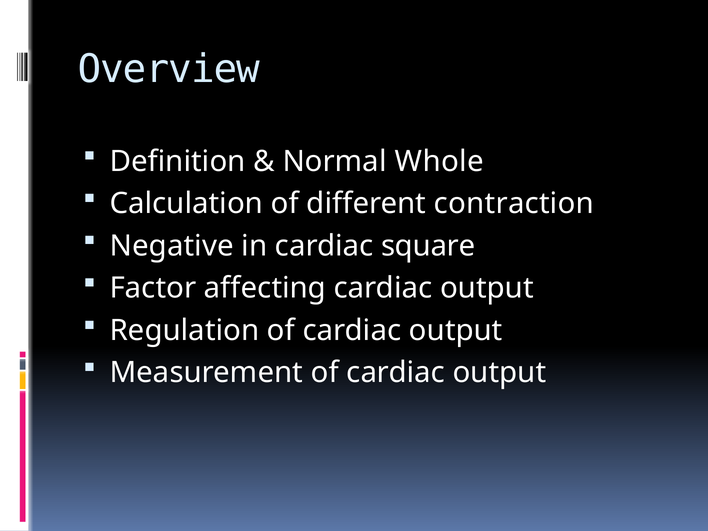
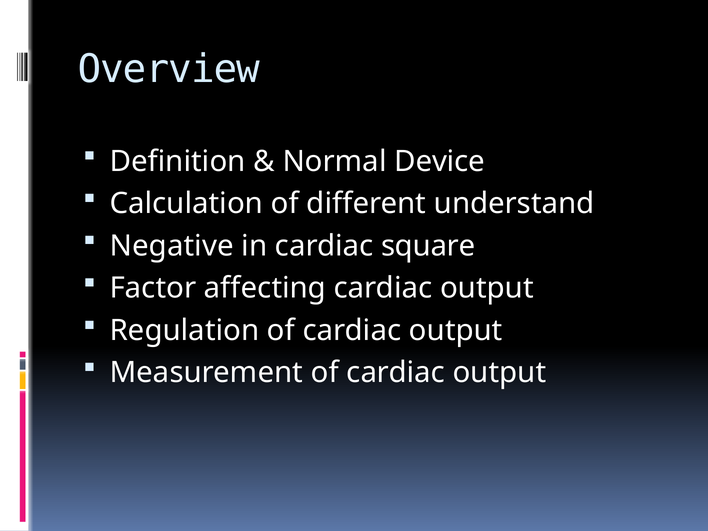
Whole: Whole -> Device (440, 161)
contraction: contraction -> understand (514, 204)
